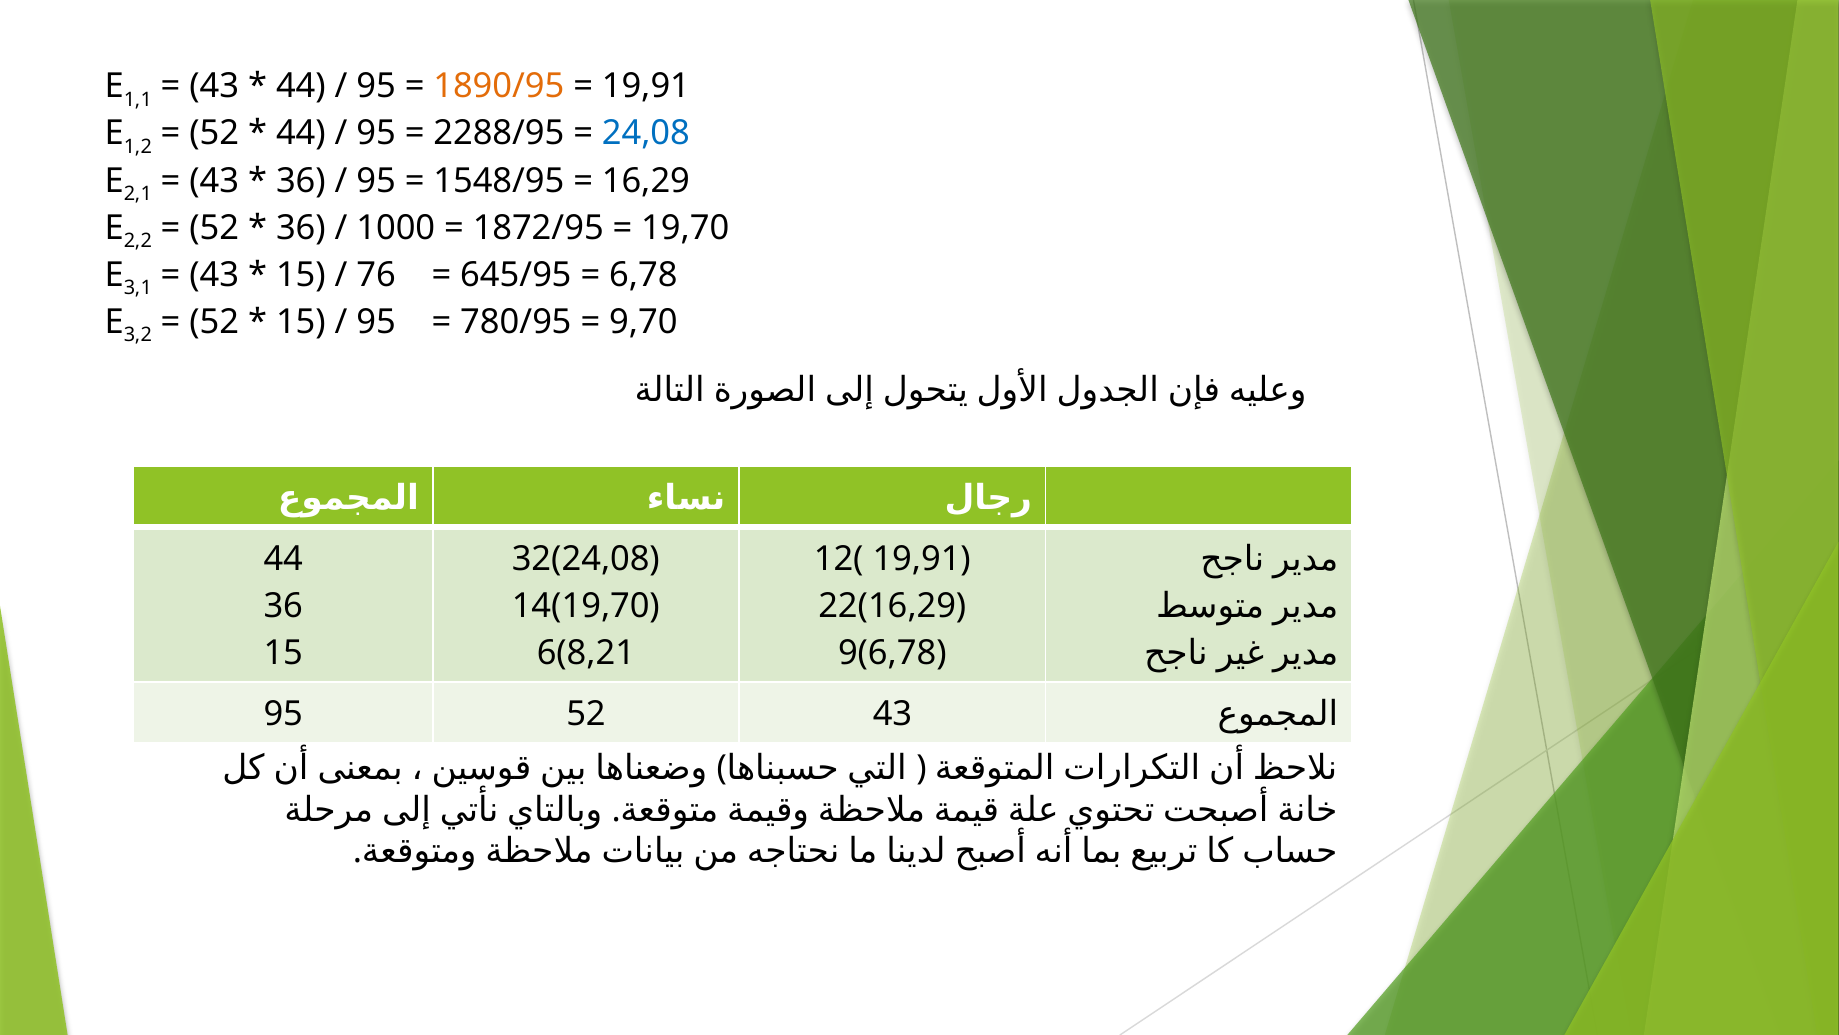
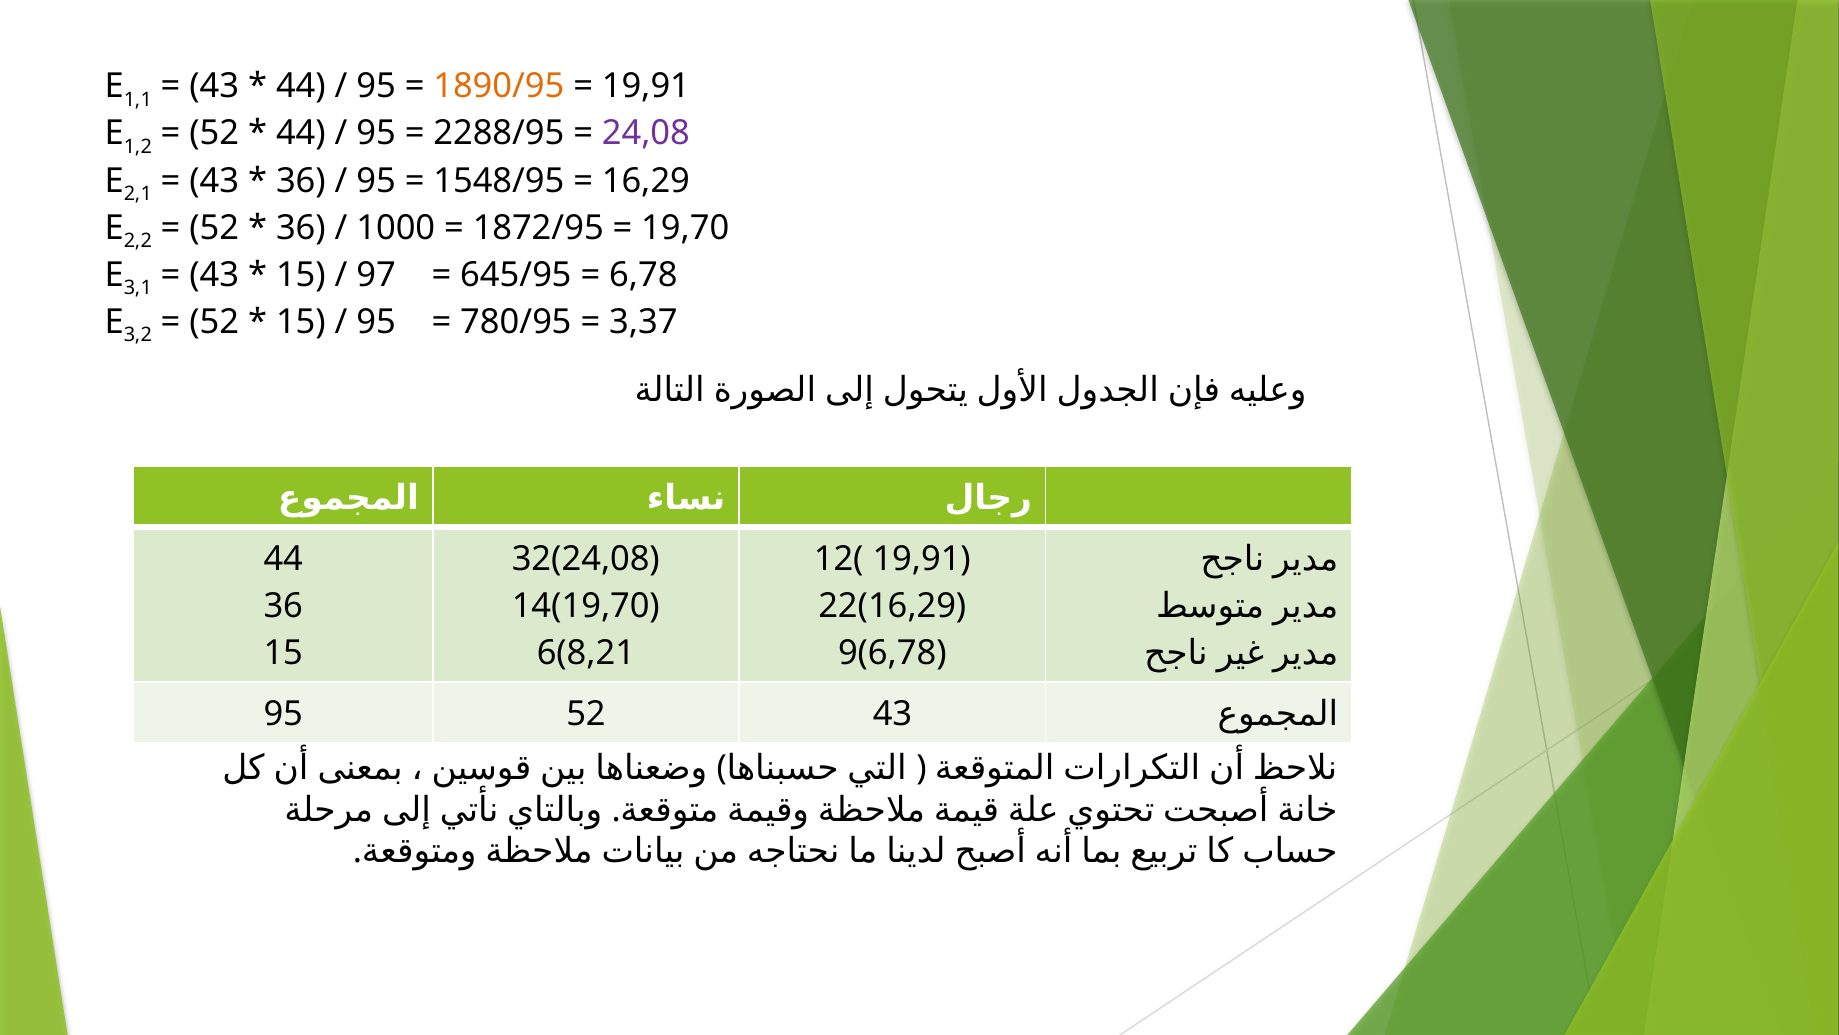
24,08 colour: blue -> purple (646, 133)
76: 76 -> 97 (376, 275)
9,70: 9,70 -> 3,37 (643, 322)
